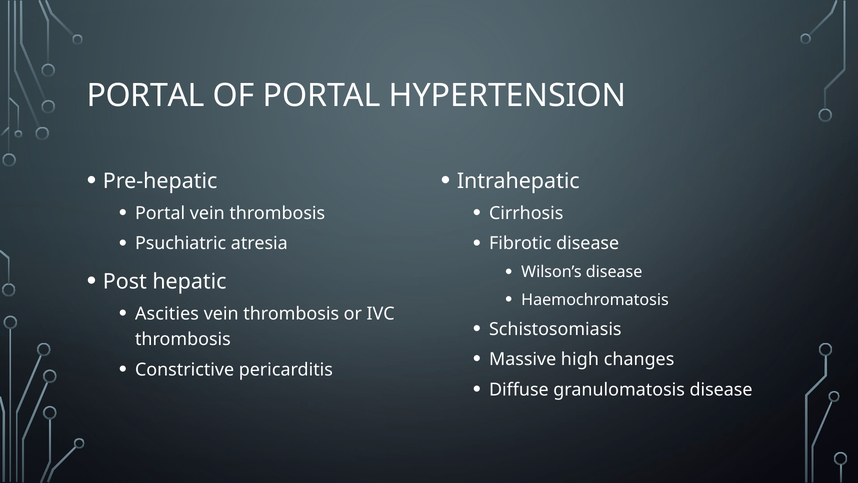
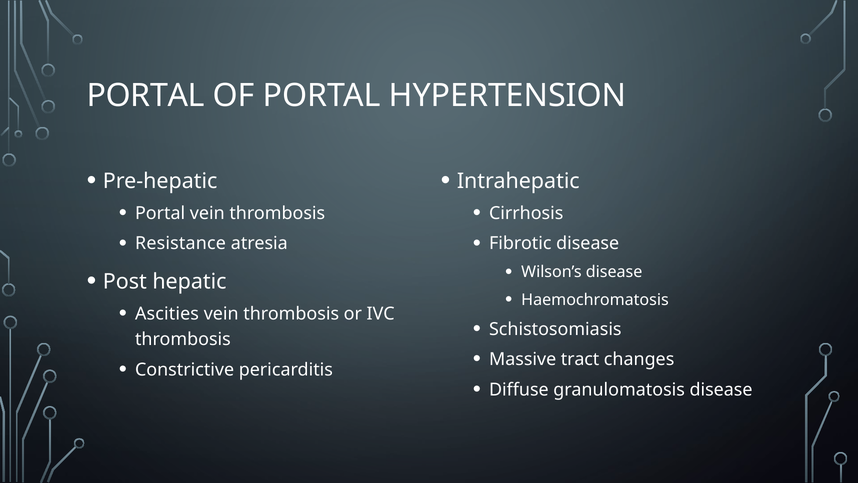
Psuchiatric: Psuchiatric -> Resistance (180, 243)
high: high -> tract (580, 359)
